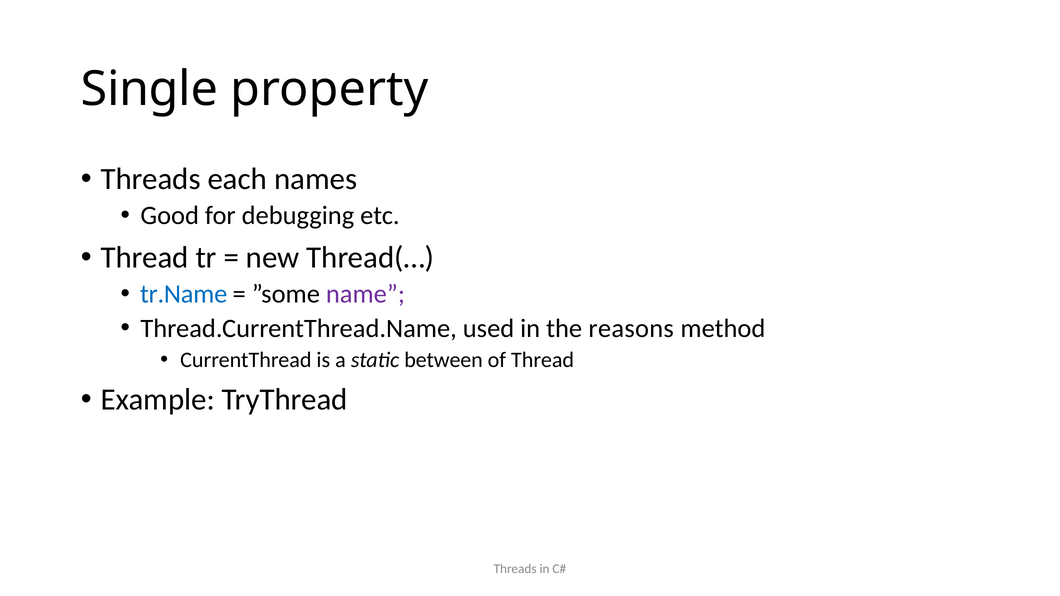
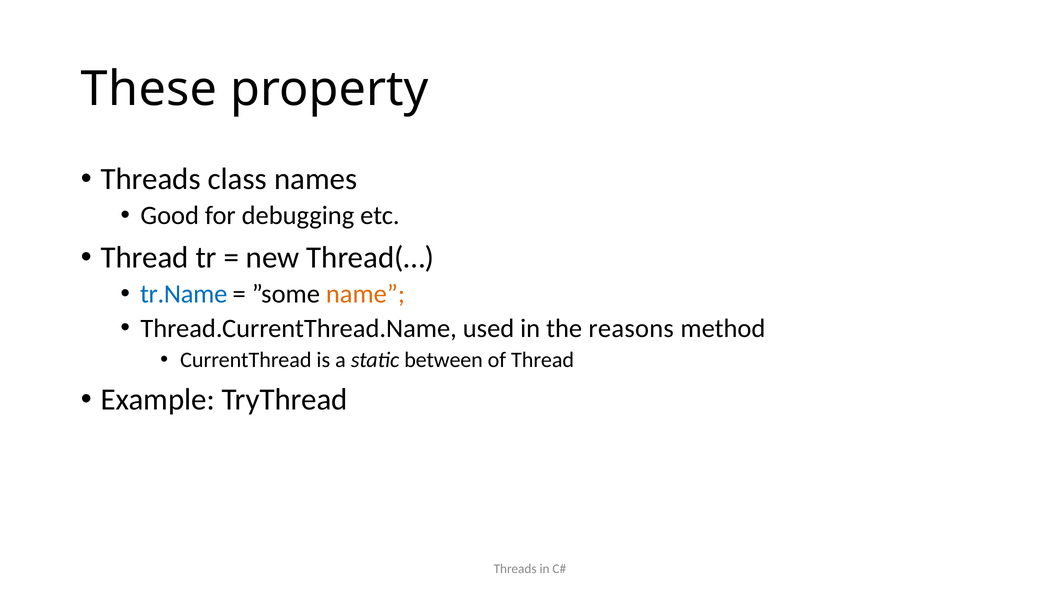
Single: Single -> These (149, 89)
each: each -> class (237, 179)
name colour: purple -> orange (365, 294)
